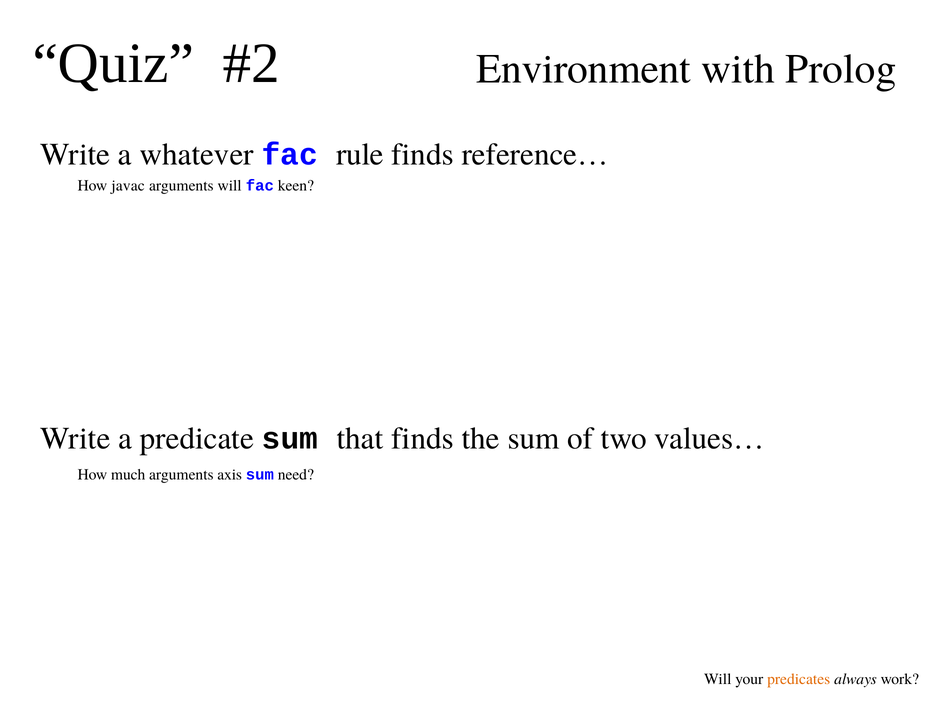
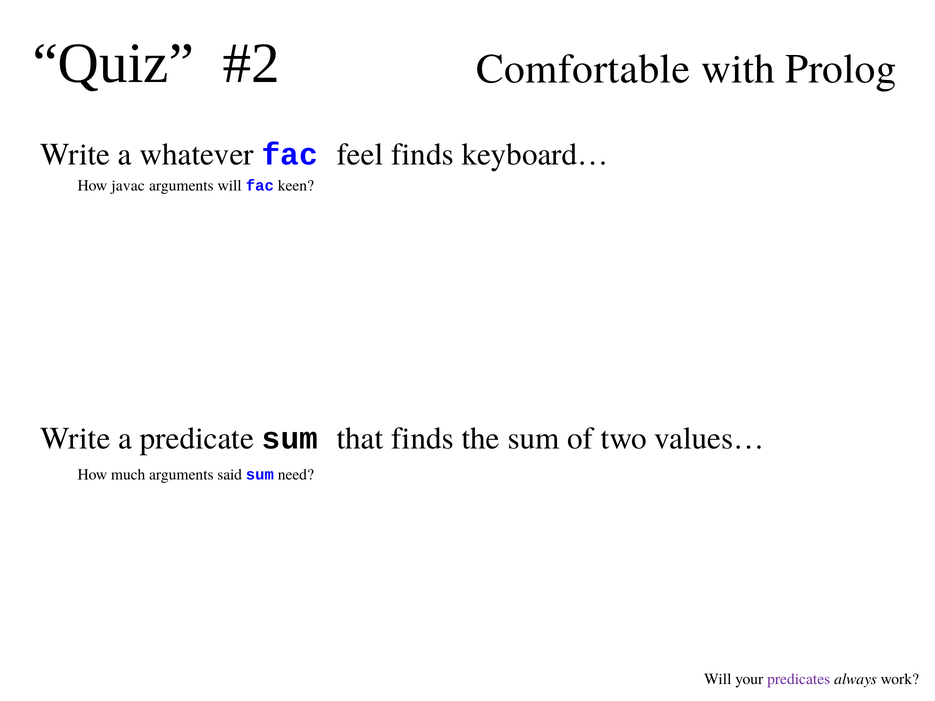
Environment: Environment -> Comfortable (583, 69)
rule: rule -> feel (360, 154)
reference…: reference… -> keyboard… (535, 154)
axis: axis -> said (230, 475)
predicates colour: orange -> purple (799, 679)
